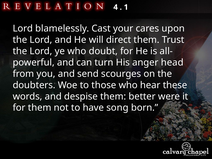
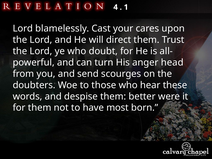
song: song -> most (118, 108)
